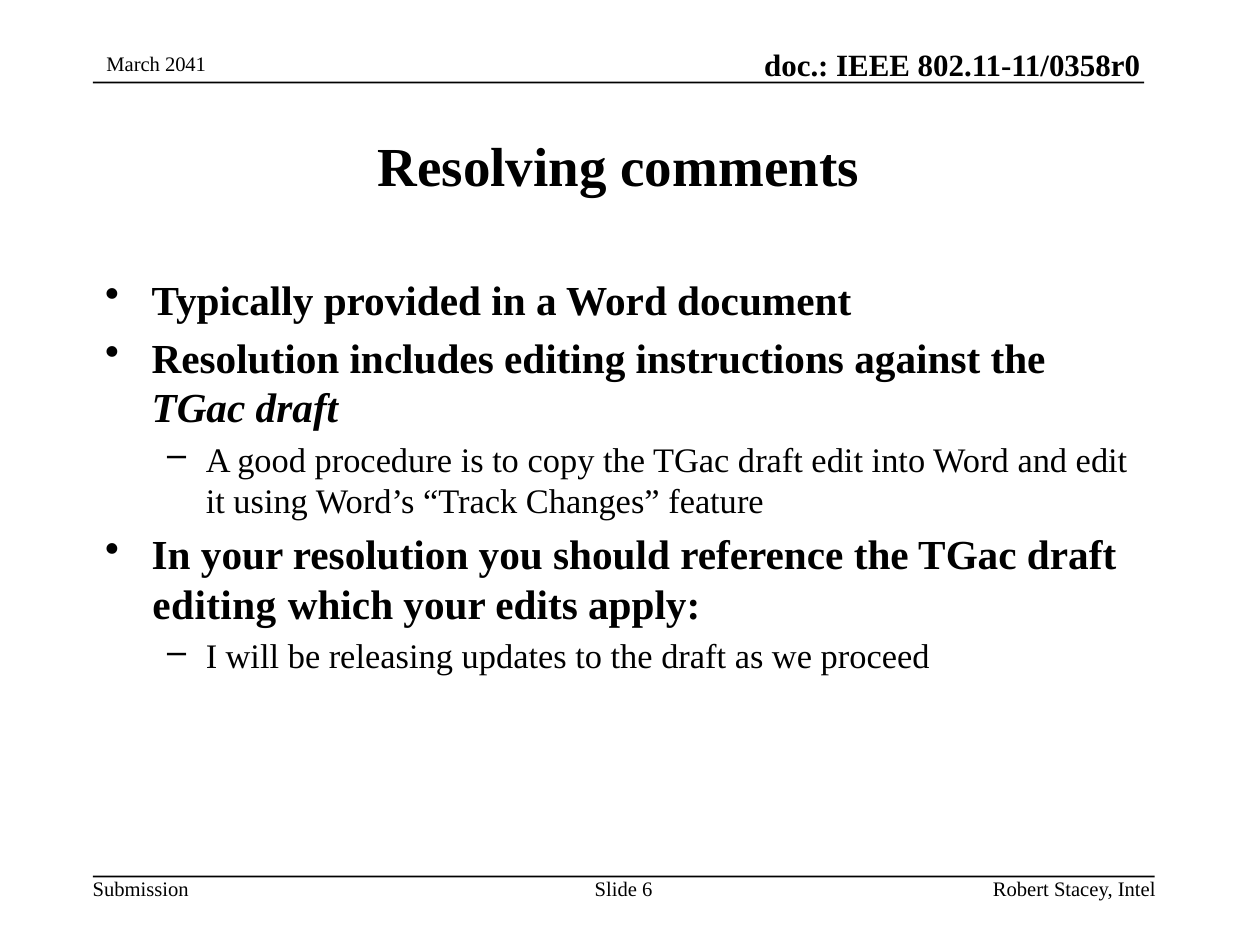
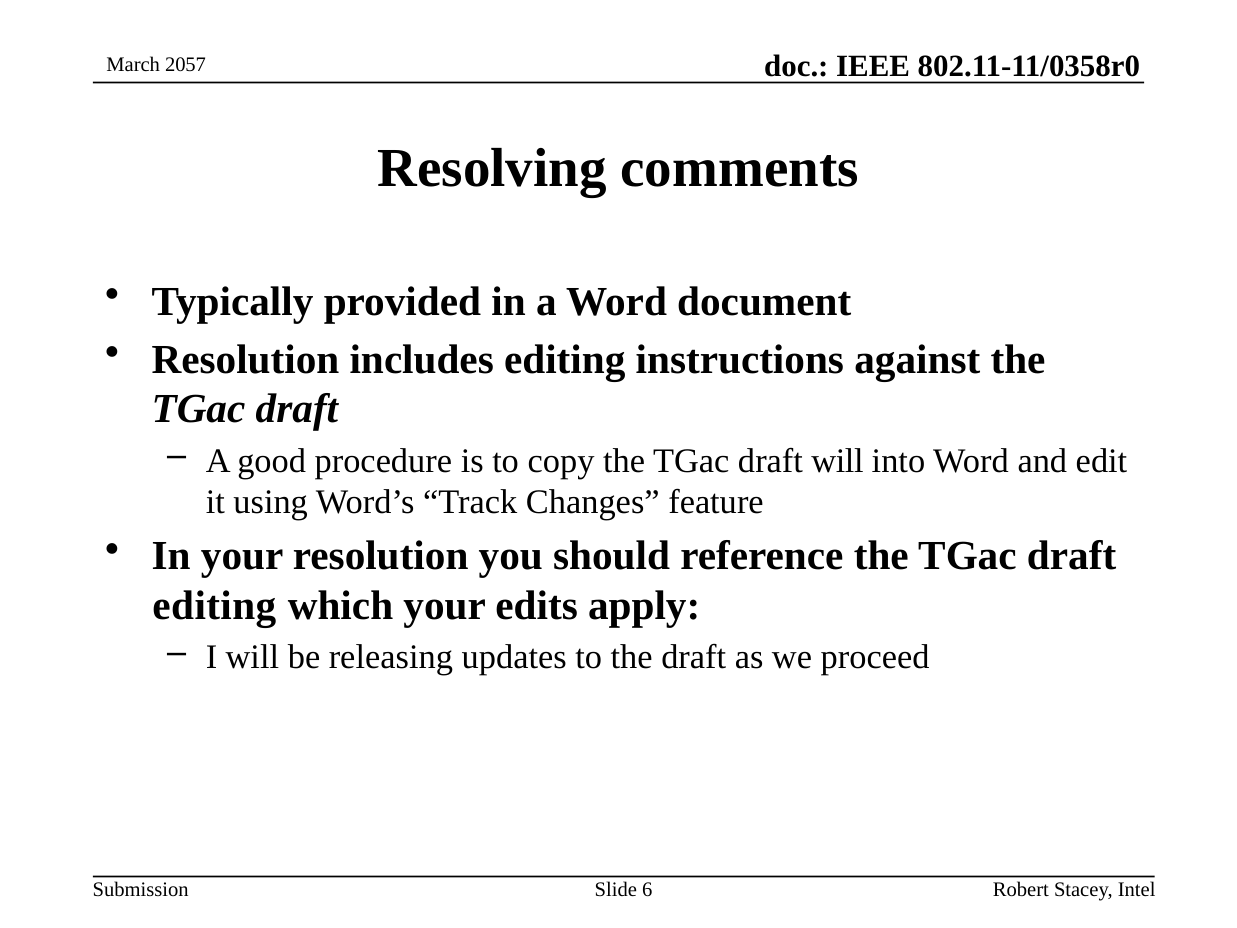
2041: 2041 -> 2057 (186, 65)
draft edit: edit -> will (837, 461)
